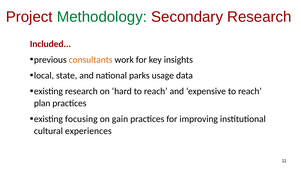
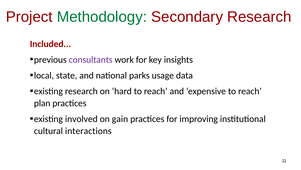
consultants colour: orange -> purple (91, 59)
focusing: focusing -> involved (81, 119)
experiences: experiences -> interactions (88, 131)
